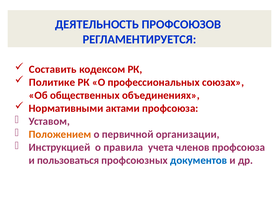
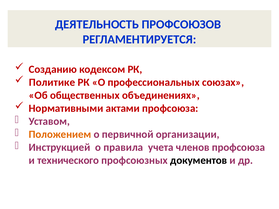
Составить: Составить -> Созданию (53, 69)
пользоваться: пользоваться -> технического (68, 161)
документов colour: blue -> black (199, 161)
